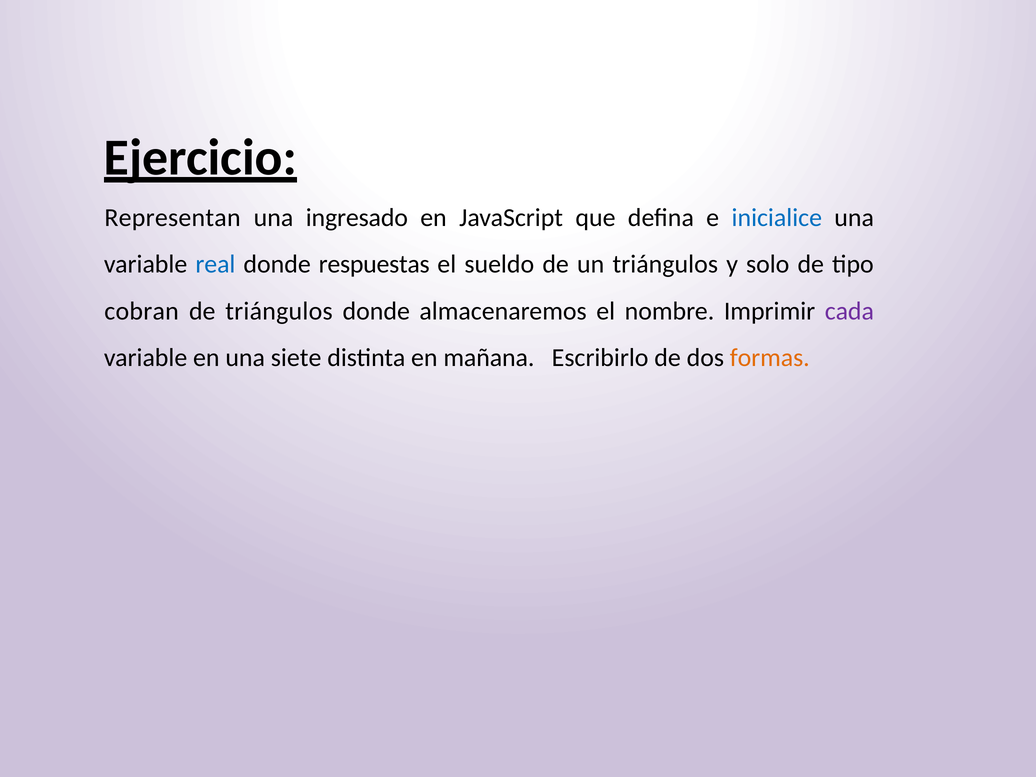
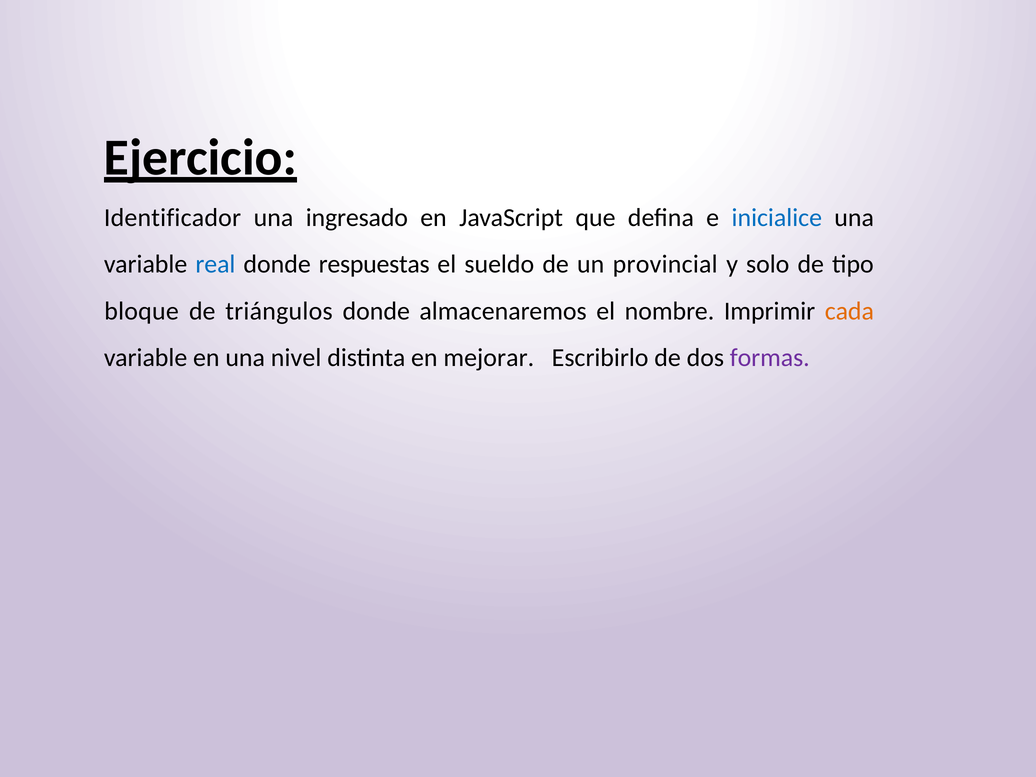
Representan: Representan -> Identificador (173, 218)
un triángulos: triángulos -> provincial (665, 264)
cobran: cobran -> bloque (142, 311)
cada colour: purple -> orange (849, 311)
siete: siete -> nivel (296, 358)
mañana: mañana -> mejorar (489, 358)
formas colour: orange -> purple (770, 358)
